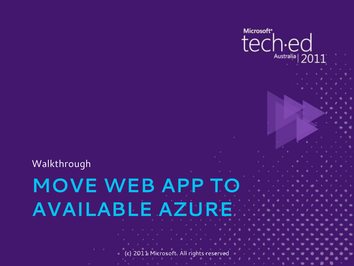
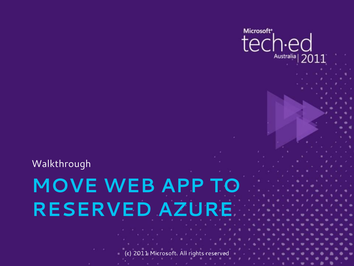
AVAILABLE: AVAILABLE -> RESERVED (92, 209)
